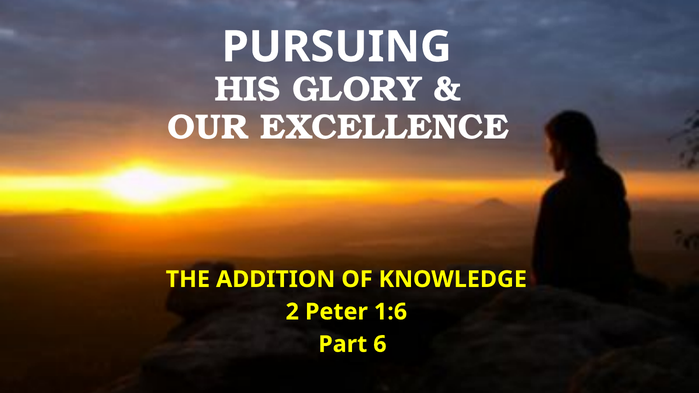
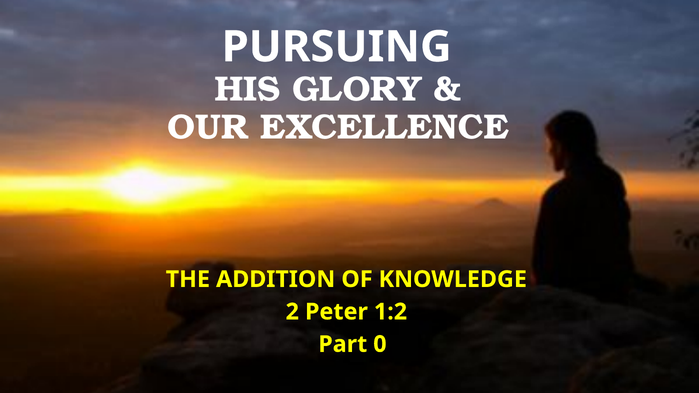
1:6: 1:6 -> 1:2 (391, 312)
6: 6 -> 0 (380, 344)
